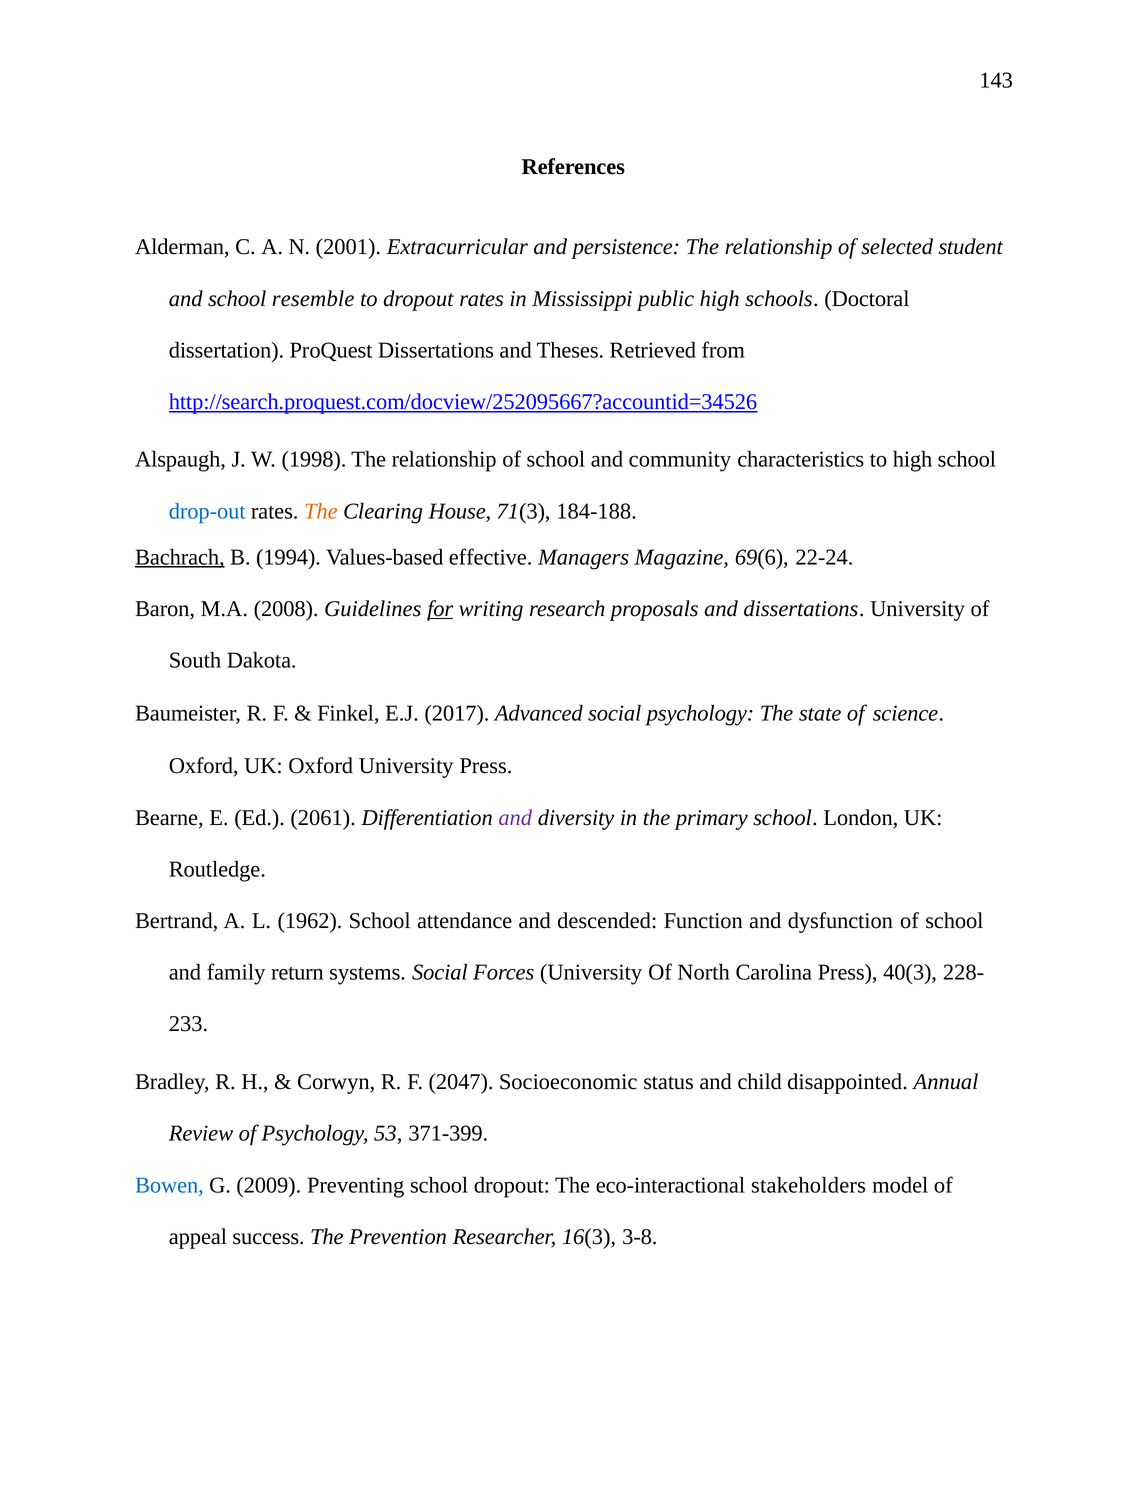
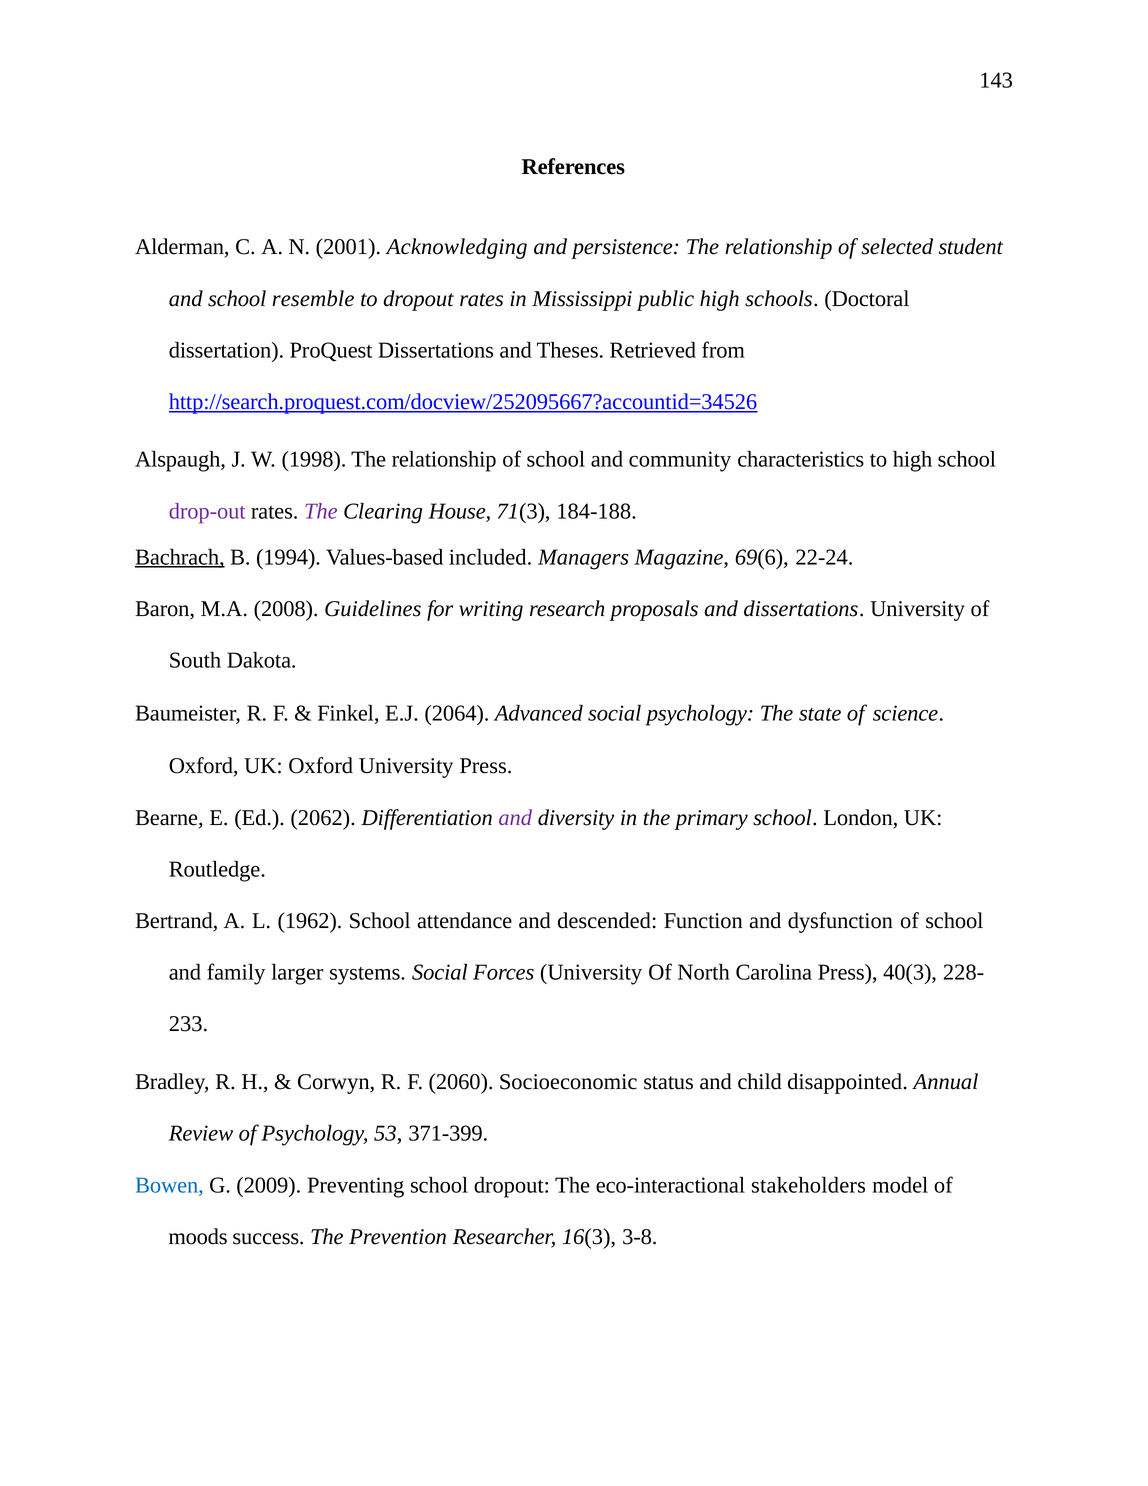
Extracurricular: Extracurricular -> Acknowledging (457, 247)
drop-out colour: blue -> purple (207, 511)
The colour: orange -> purple (321, 511)
effective: effective -> included (491, 557)
for underline: present -> none (440, 609)
2017: 2017 -> 2064 (457, 713)
2061: 2061 -> 2062 (323, 817)
return: return -> larger (297, 972)
2047: 2047 -> 2060 (461, 1081)
appeal: appeal -> moods (198, 1237)
